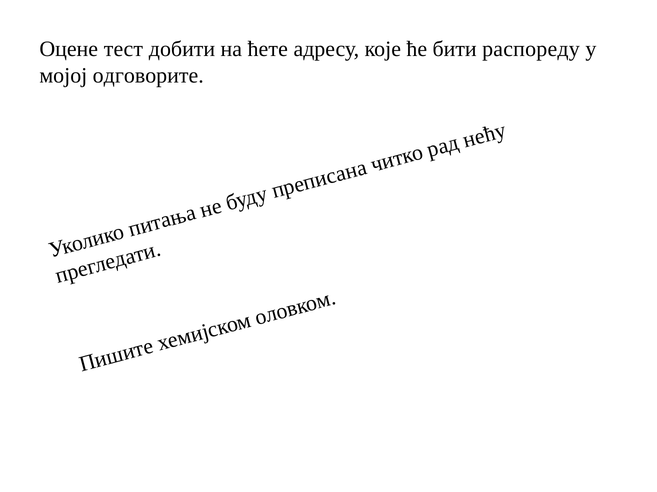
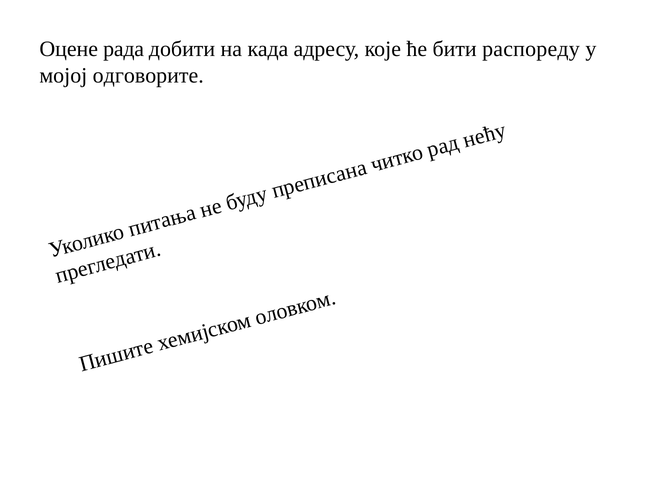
тест: тест -> рада (124, 49)
ћете: ћете -> када (268, 49)
